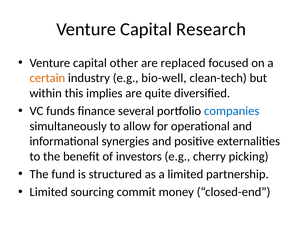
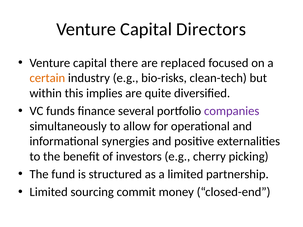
Research: Research -> Directors (211, 29)
other: other -> there (124, 63)
bio-well: bio-well -> bio-risks (164, 78)
companies colour: blue -> purple (232, 111)
